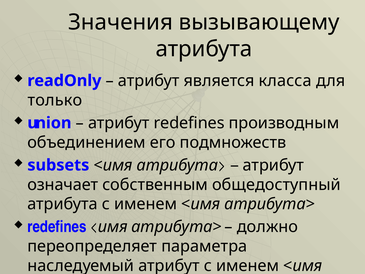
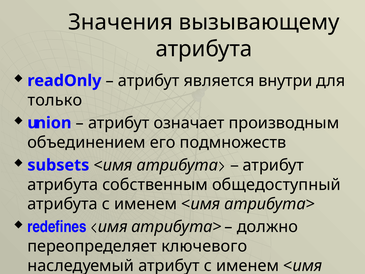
класса: класса -> внутри (285, 81)
атрибут redefines: redefines -> означает (189, 123)
означает: означает -> атрибута (63, 184)
параметра: параметра -> ключевого (204, 246)
